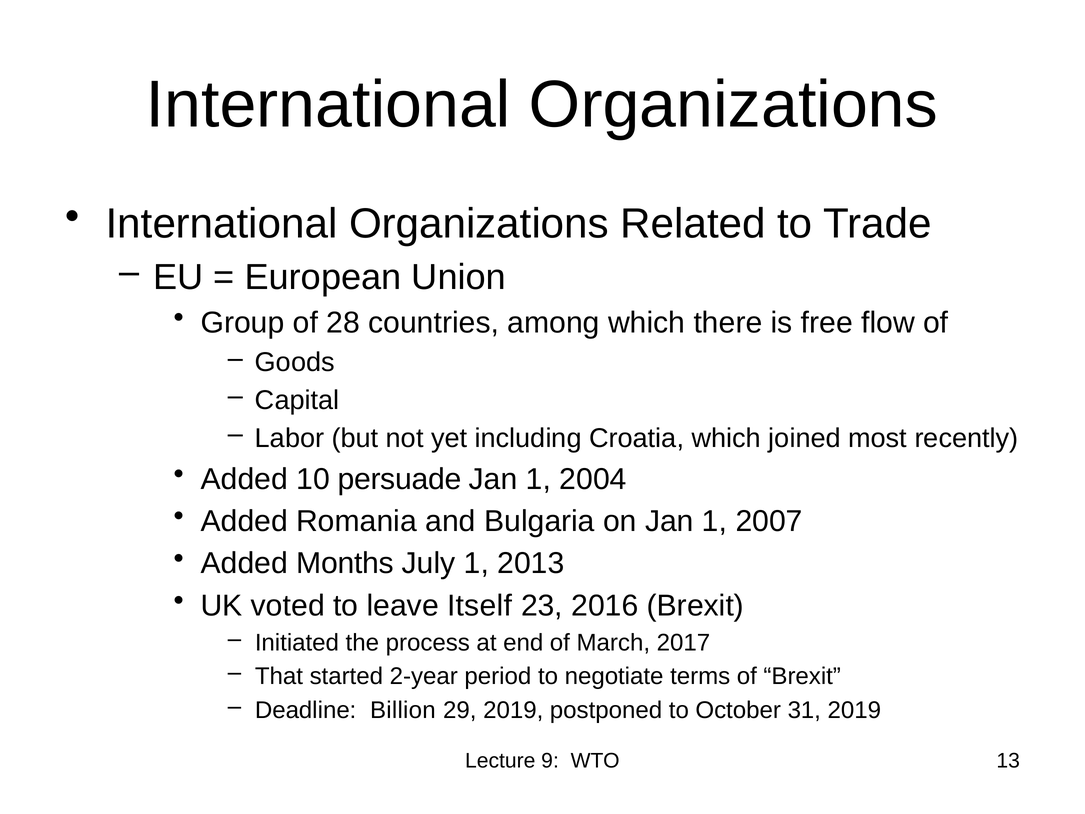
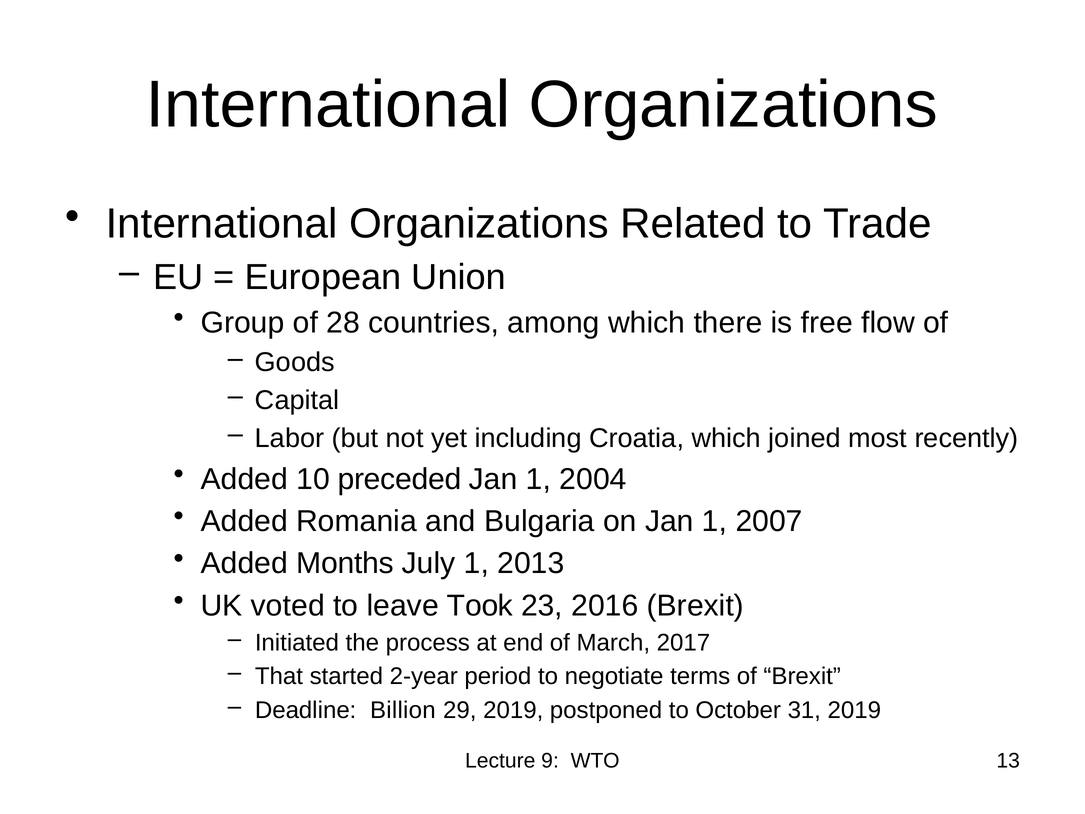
persuade: persuade -> preceded (399, 479)
Itself: Itself -> Took (480, 606)
